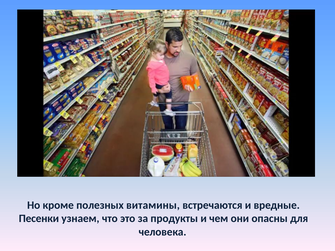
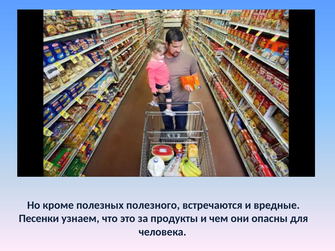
витамины: витамины -> полезного (153, 205)
